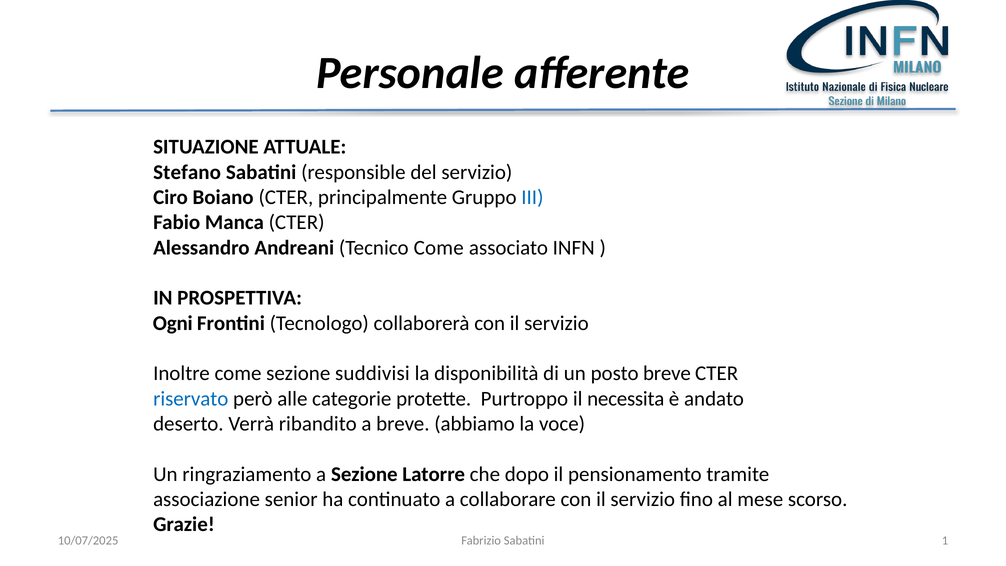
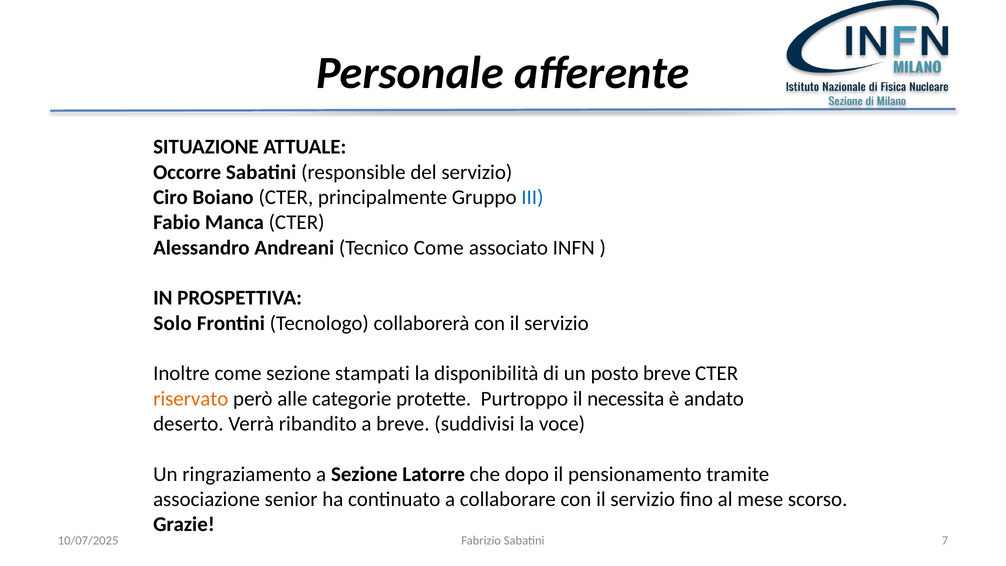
Stefano: Stefano -> Occorre (187, 172)
Ogni: Ogni -> Solo (173, 323)
suddivisi: suddivisi -> stampati (372, 373)
riservato colour: blue -> orange (191, 399)
abbiamo: abbiamo -> suddivisi (474, 424)
1: 1 -> 7 (945, 540)
